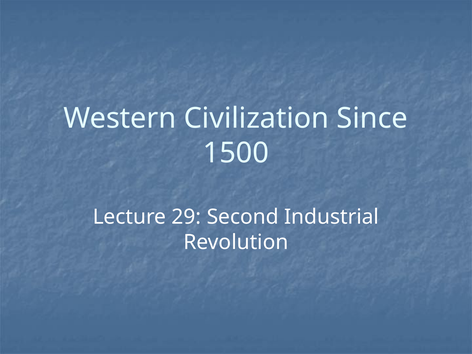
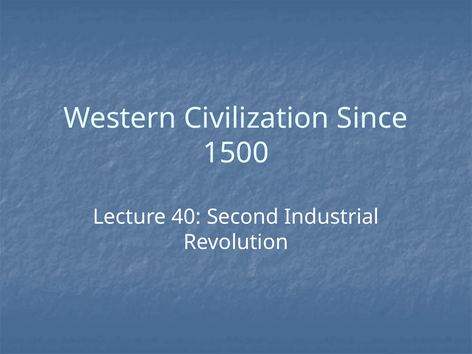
29: 29 -> 40 (186, 217)
